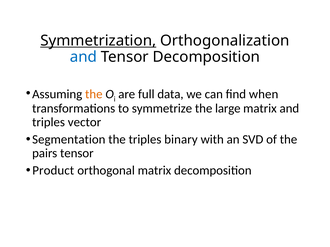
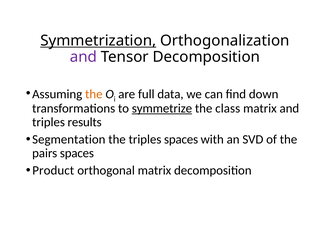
and colour: blue -> purple (83, 57)
when: when -> down (264, 94)
symmetrize underline: none -> present (162, 109)
large: large -> class (228, 109)
vector: vector -> results (85, 122)
triples binary: binary -> spaces (181, 140)
pairs tensor: tensor -> spaces (77, 154)
